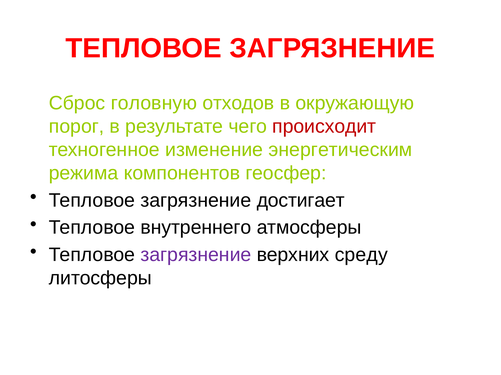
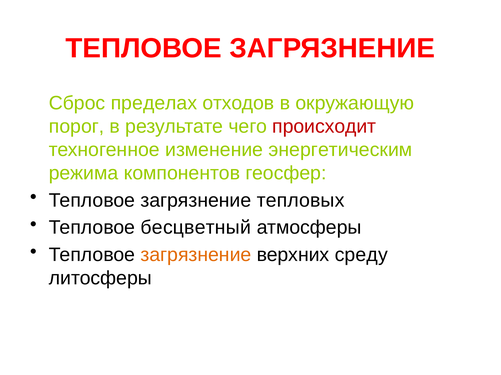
головную: головную -> пределах (154, 103)
достигает: достигает -> тепловых (301, 201)
внутреннего: внутреннего -> бесцветный (196, 228)
загрязнение colour: purple -> orange (196, 255)
